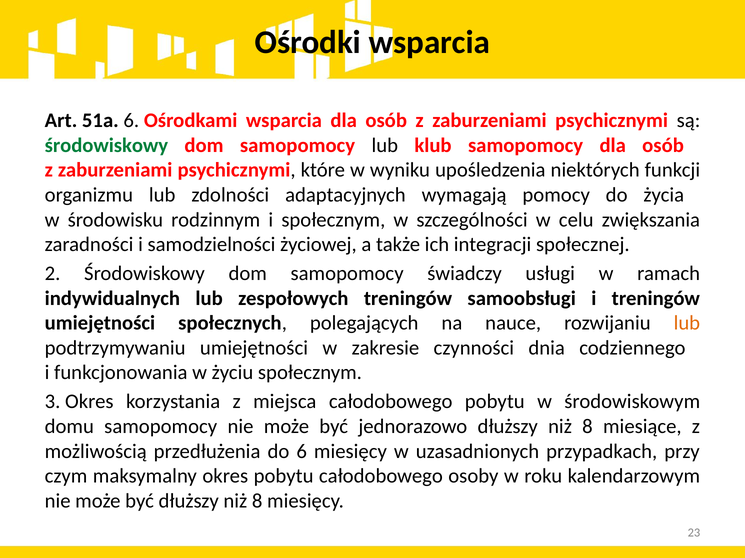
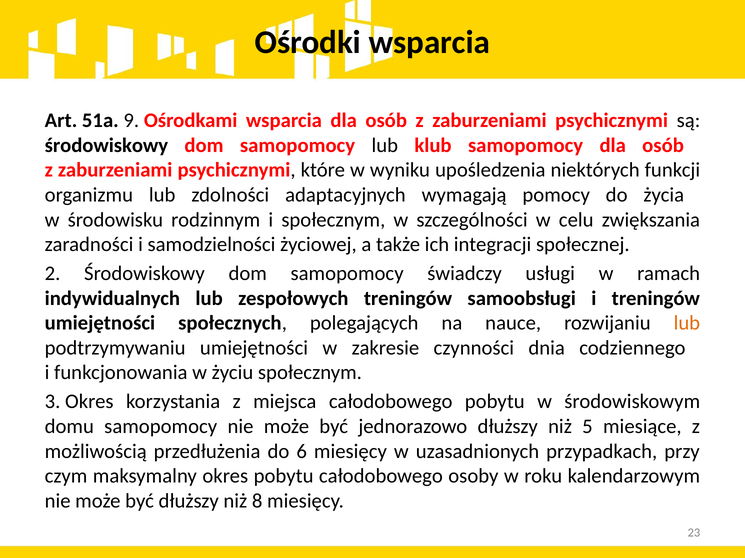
51a 6: 6 -> 9 (131, 121)
środowiskowy colour: green -> black (106, 145)
jednorazowo dłuższy niż 8: 8 -> 5 (587, 427)
